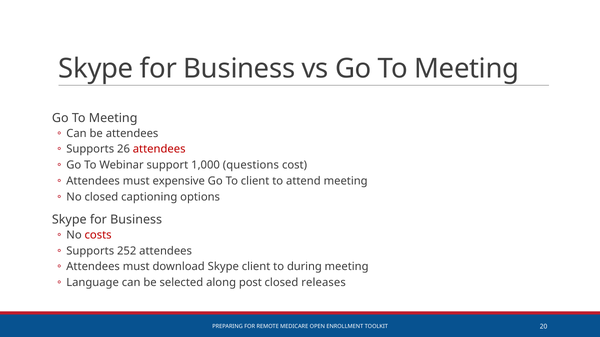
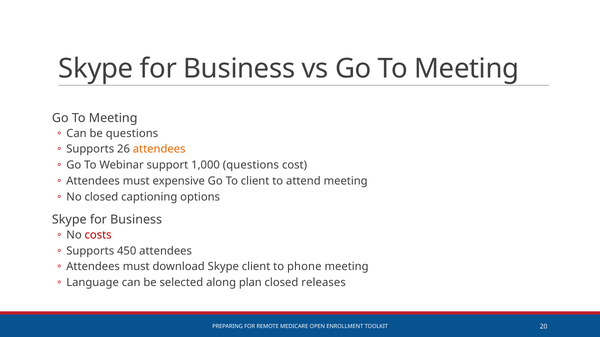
be attendees: attendees -> questions (132, 134)
attendees colour: red -> orange (159, 149)
252: 252 -> 450 (127, 251)
during: during -> phone (304, 267)
post: post -> plan (250, 283)
